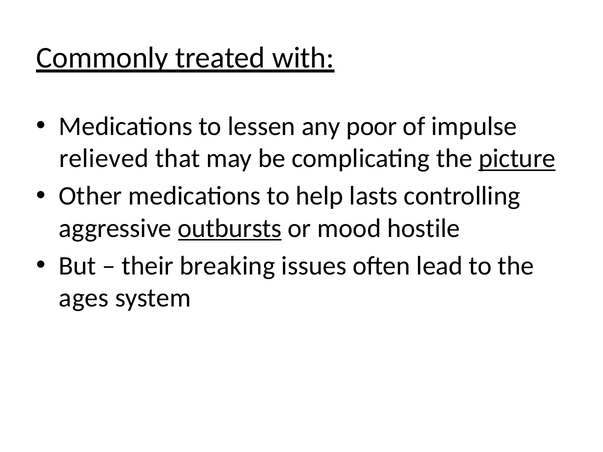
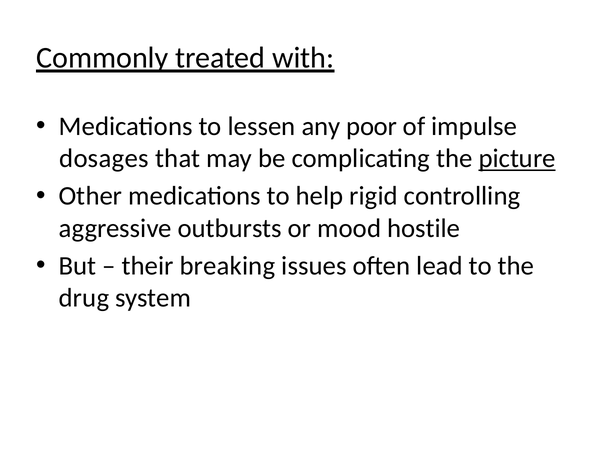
relieved: relieved -> dosages (104, 159)
lasts: lasts -> rigid (374, 196)
outbursts underline: present -> none (230, 228)
ages: ages -> drug (84, 298)
